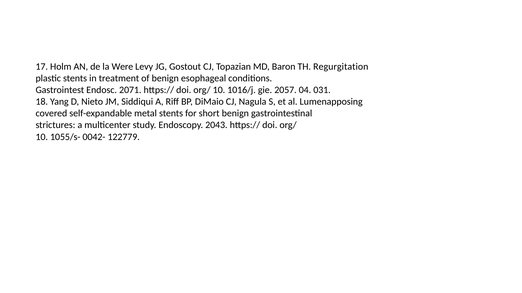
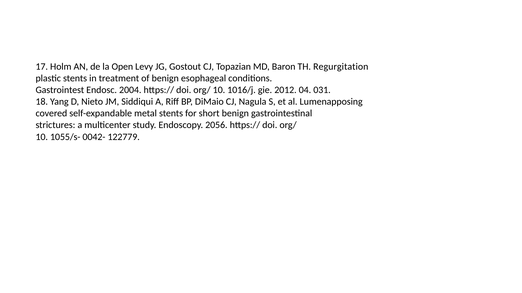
Were: Were -> Open (122, 67)
2071: 2071 -> 2004 (130, 90)
2057: 2057 -> 2012 (285, 90)
2043: 2043 -> 2056 (216, 125)
